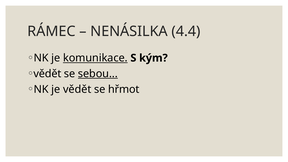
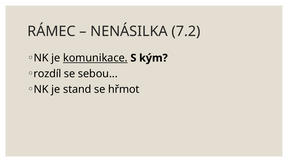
4.4: 4.4 -> 7.2 (186, 31)
vědět: vědět -> rozdíl (47, 74)
sebou underline: present -> none (98, 74)
je vědět: vědět -> stand (77, 89)
